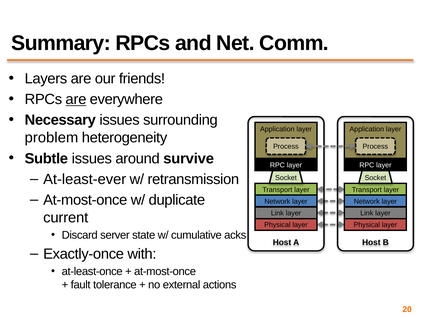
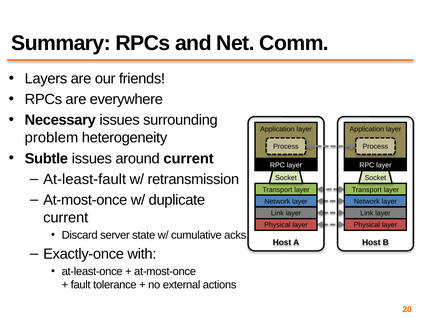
are underline: present -> none (76, 99)
around survive: survive -> current (189, 158)
At-least-ever: At-least-ever -> At-least-fault (85, 179)
